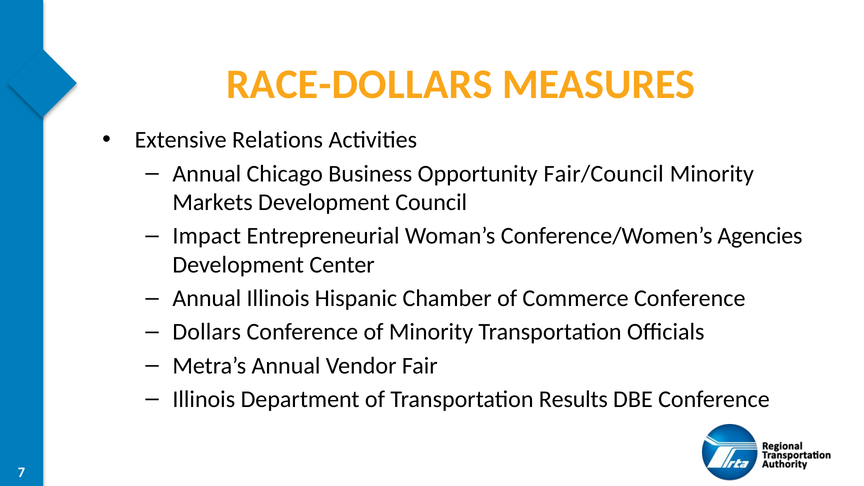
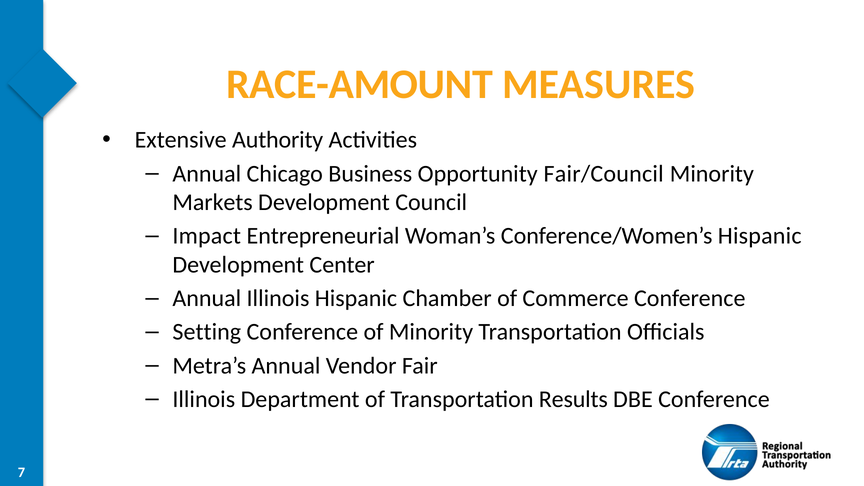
RACE-DOLLARS: RACE-DOLLARS -> RACE-AMOUNT (359, 85)
Relations: Relations -> Authority (278, 140)
Conference/Women’s Agencies: Agencies -> Hispanic (760, 236)
Dollars: Dollars -> Setting (207, 332)
